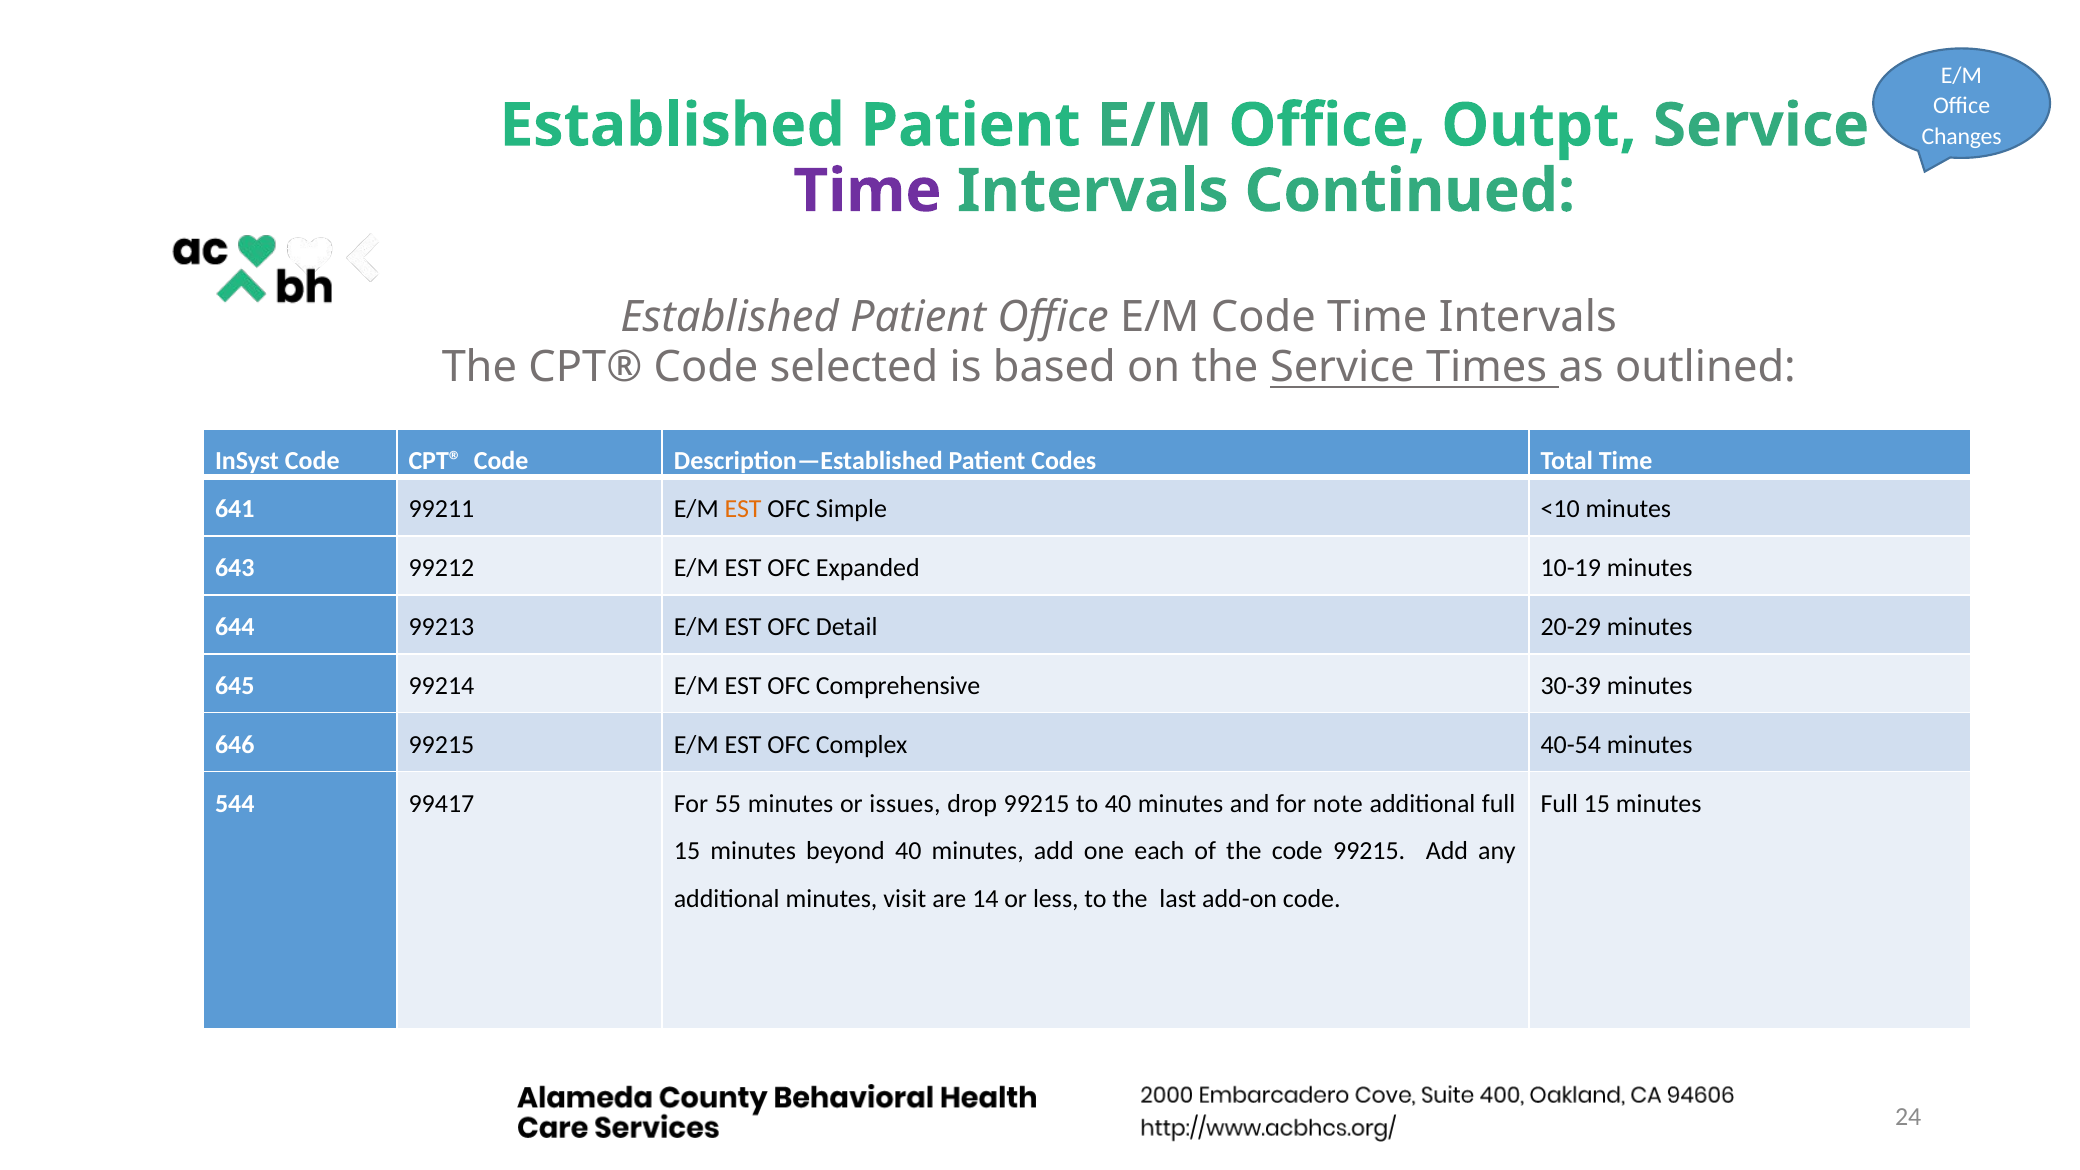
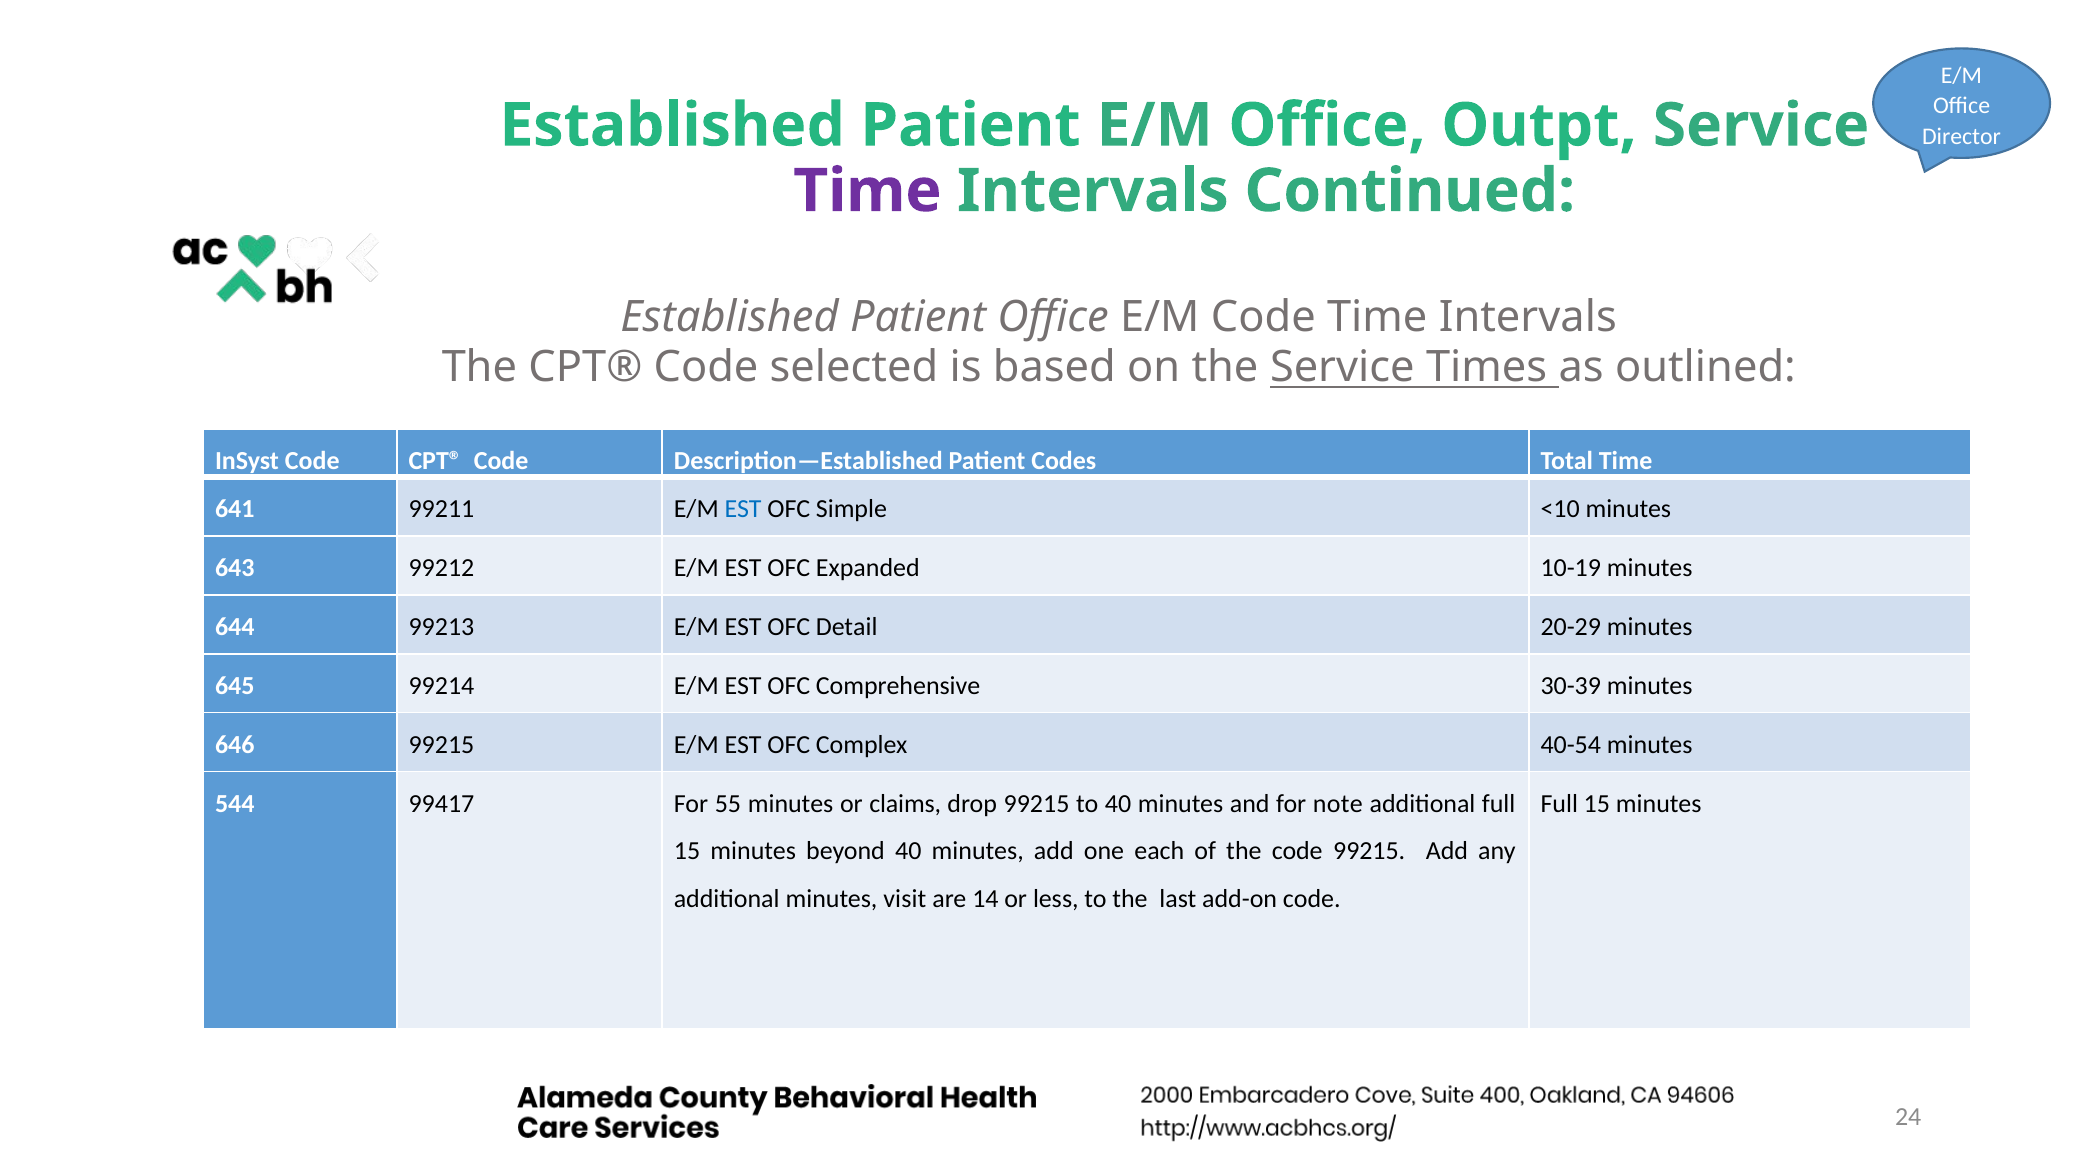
Changes: Changes -> Director (1962, 136)
EST colour: orange -> blue (743, 509)
issues: issues -> claims (905, 803)
